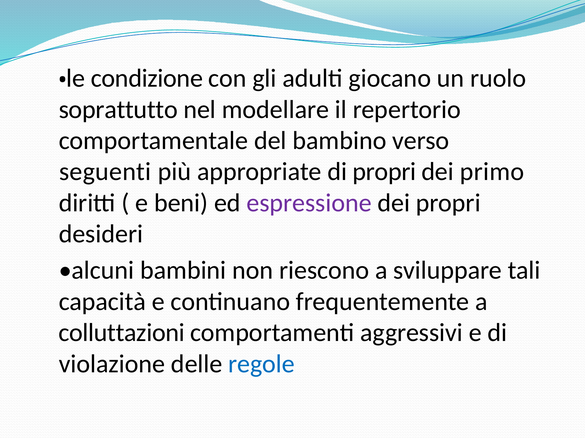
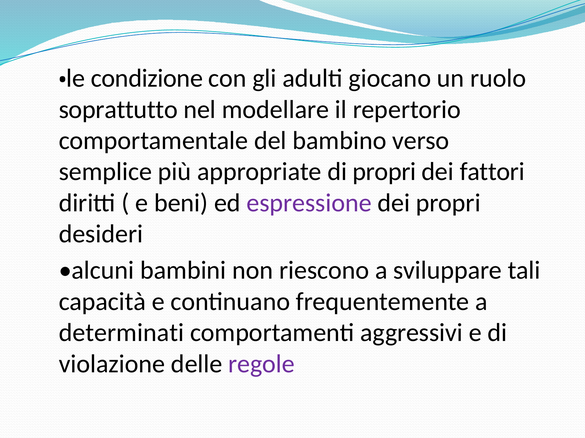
seguenti: seguenti -> semplice (105, 172)
primo: primo -> fattori (492, 172)
colluttazioni: colluttazioni -> determinati (121, 333)
regole colour: blue -> purple (262, 365)
